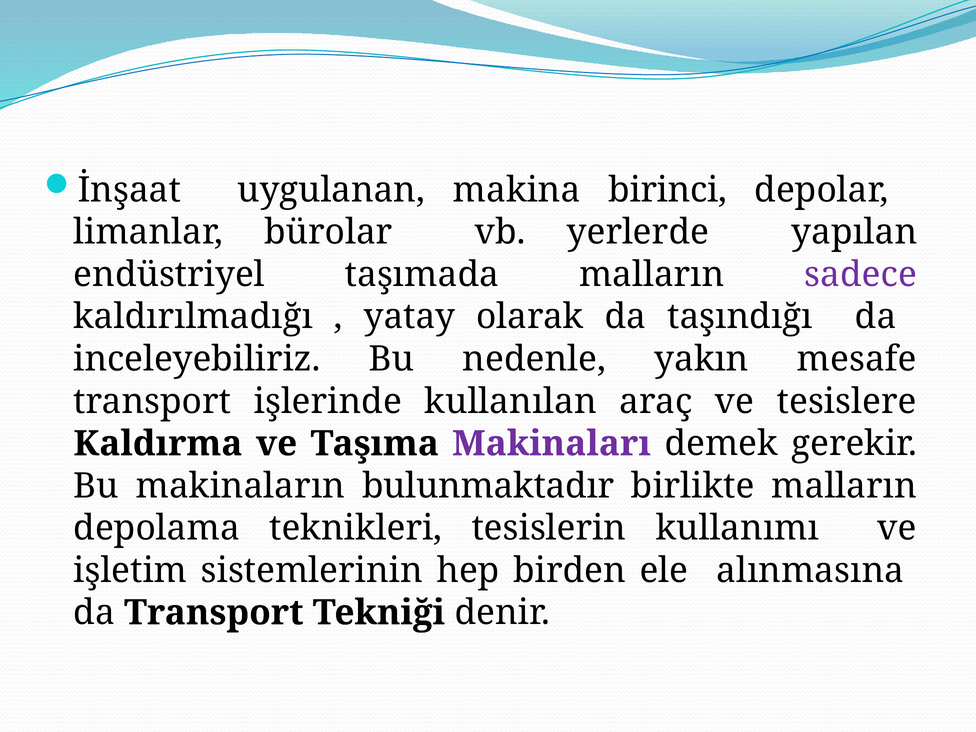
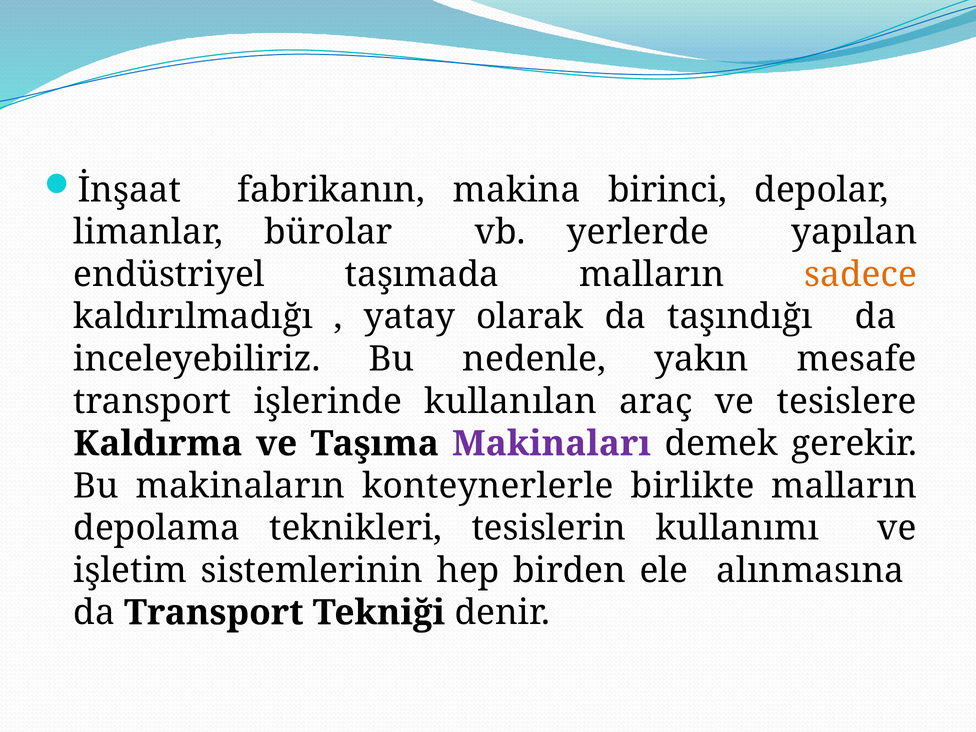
uygulanan: uygulanan -> fabrikanın (331, 190)
sadece colour: purple -> orange (861, 275)
bulunmaktadır: bulunmaktadır -> konteynerlerle (488, 486)
